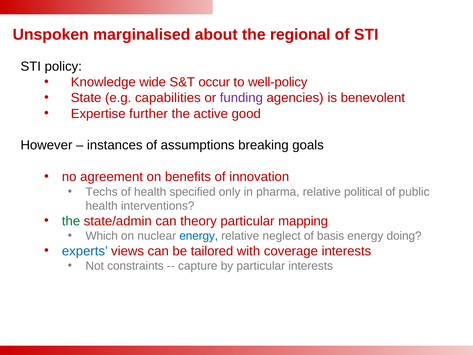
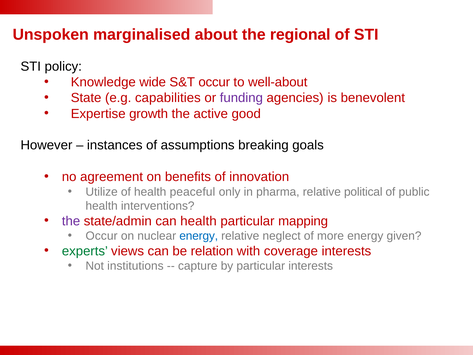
well-policy: well-policy -> well-about (278, 82)
further: further -> growth (149, 114)
Techs: Techs -> Utilize (102, 192)
specified: specified -> peaceful (192, 192)
the colour: green -> purple (71, 221)
can theory: theory -> health (198, 221)
Which: Which -> Occur (102, 236)
basis: basis -> more (330, 236)
doing: doing -> given (404, 236)
experts colour: blue -> green (85, 251)
tailored: tailored -> relation (212, 251)
constraints: constraints -> institutions (135, 266)
